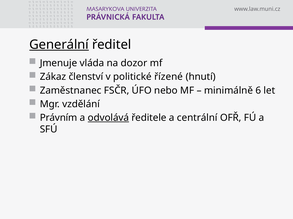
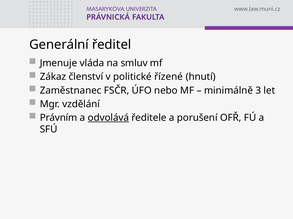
Generální underline: present -> none (59, 45)
dozor: dozor -> smluv (134, 63)
6: 6 -> 3 (258, 91)
centrální: centrální -> porušení (197, 118)
